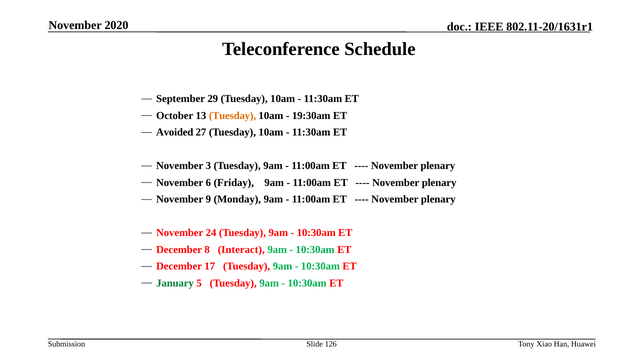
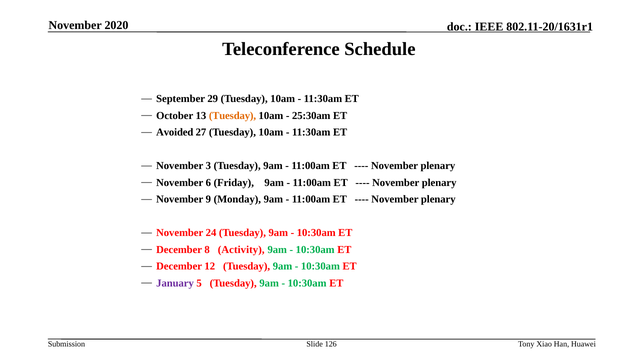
19:30am: 19:30am -> 25:30am (311, 115)
Interact: Interact -> Activity (241, 249)
17: 17 -> 12 (210, 266)
January colour: green -> purple (175, 283)
